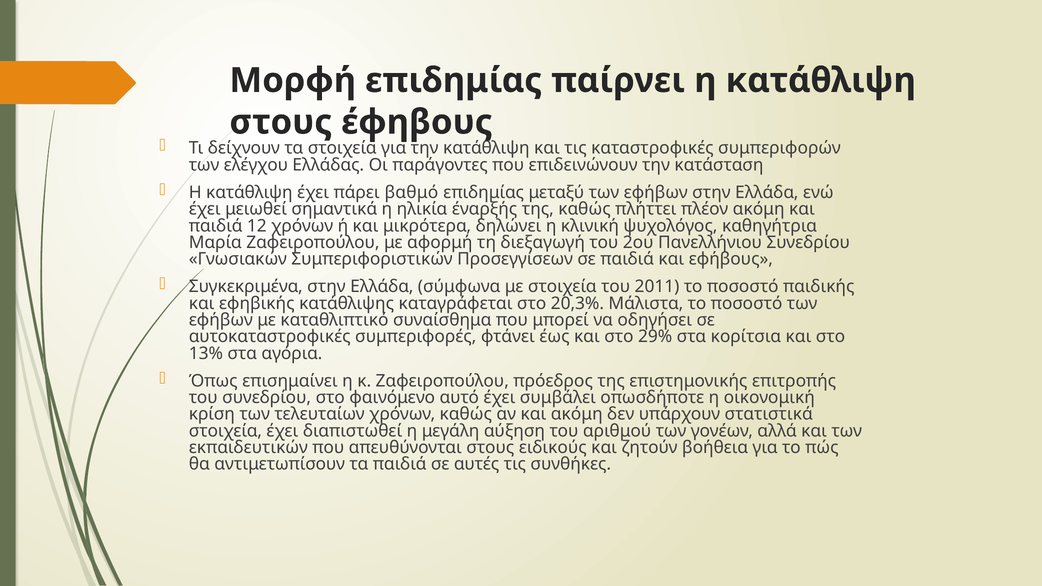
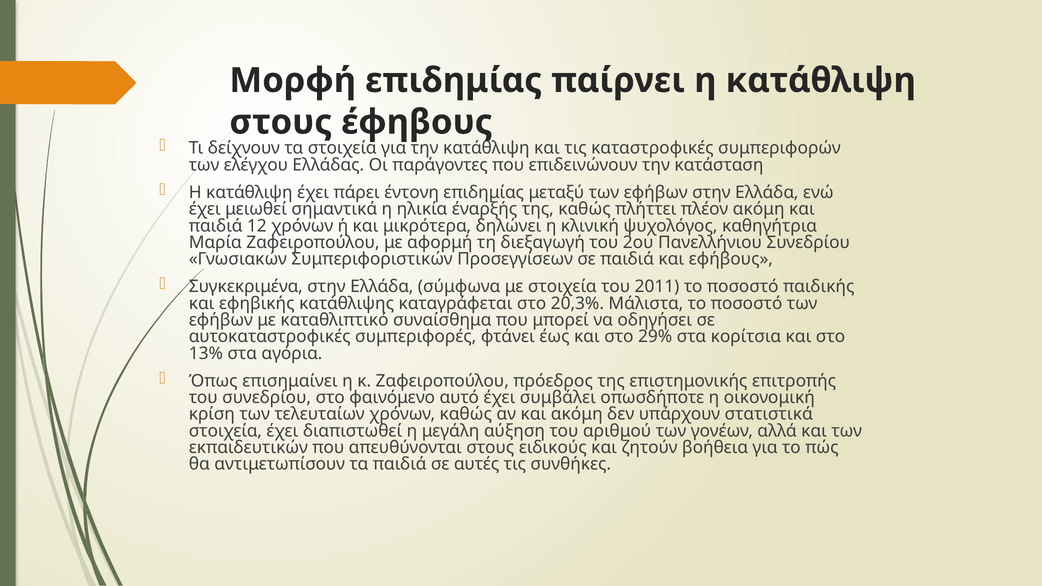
βαθμό: βαθμό -> έντονη (412, 192)
